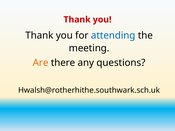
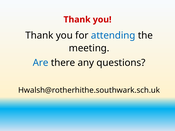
Are colour: orange -> blue (41, 63)
